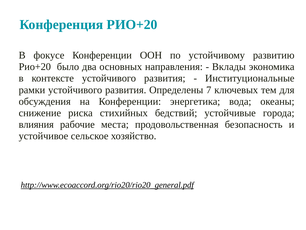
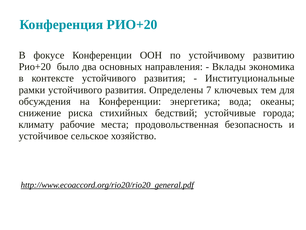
влияния: влияния -> климату (36, 124)
